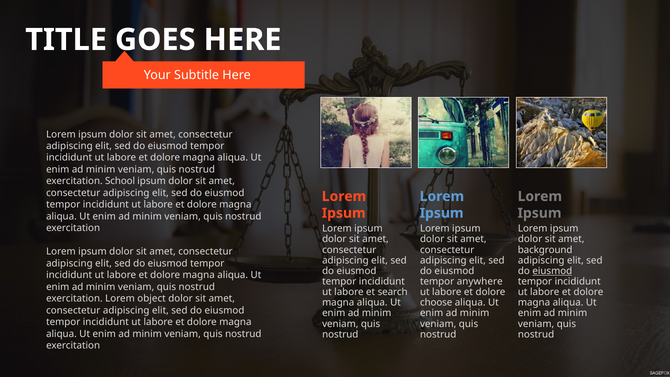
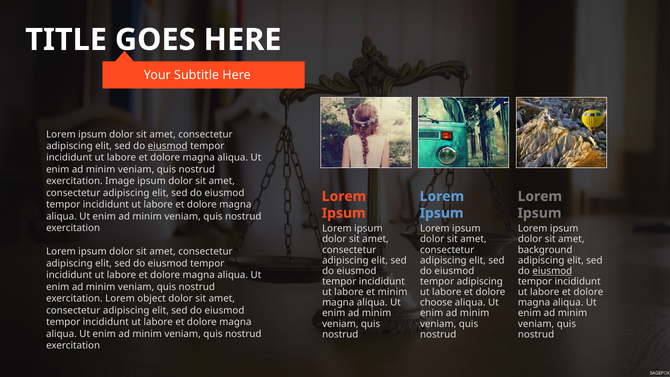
eiusmod underline: none -> present (168, 146)
School: School -> Image (120, 181)
tempor anywhere: anywhere -> adipiscing (480, 281)
et search: search -> minim (393, 292)
